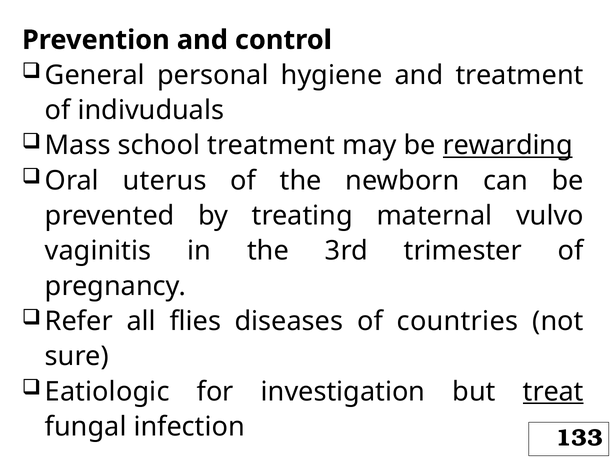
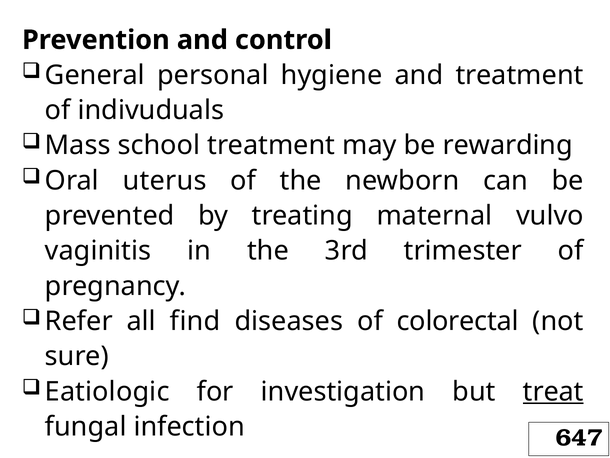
rewarding underline: present -> none (508, 145)
flies: flies -> find (195, 321)
countries: countries -> colorectal (458, 321)
133: 133 -> 647 (579, 437)
